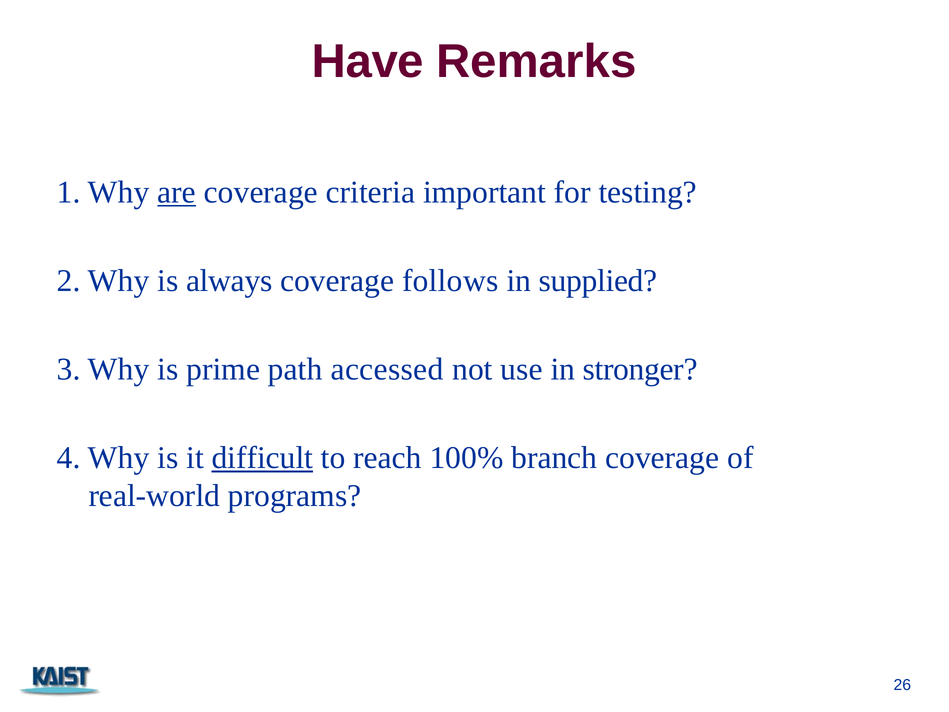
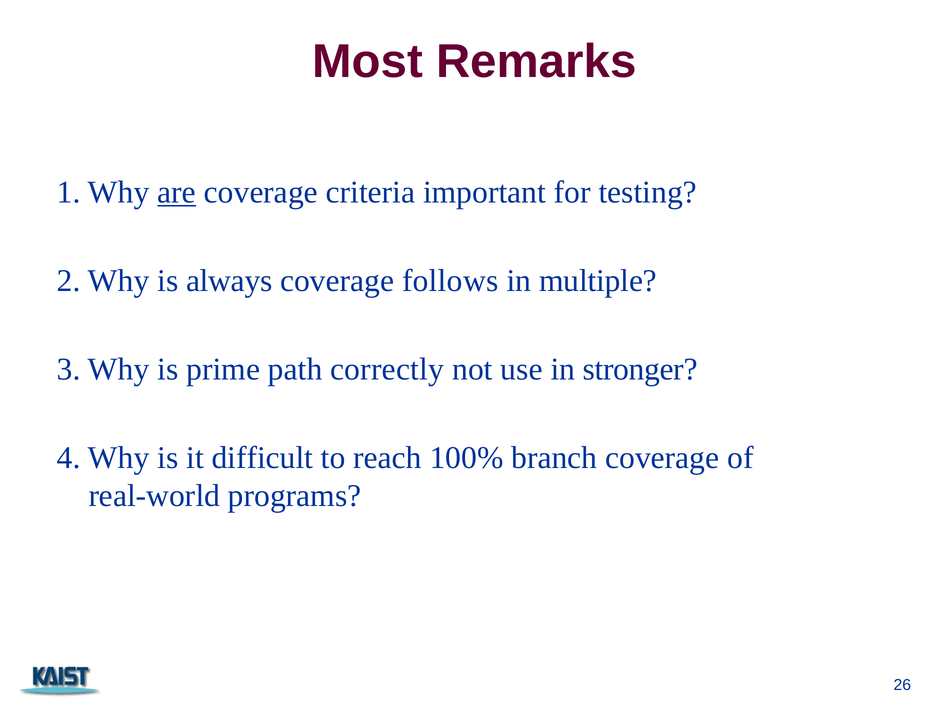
Have: Have -> Most (368, 62)
supplied: supplied -> multiple (598, 281)
accessed: accessed -> correctly (387, 369)
difficult underline: present -> none (262, 458)
